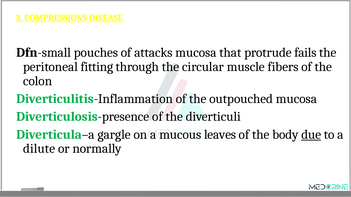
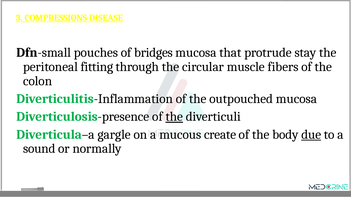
attacks: attacks -> bridges (153, 53)
fails: fails -> stay (305, 53)
the underline: none -> present (174, 117)
leaves: leaves -> create (220, 135)
dilute: dilute -> sound (39, 149)
